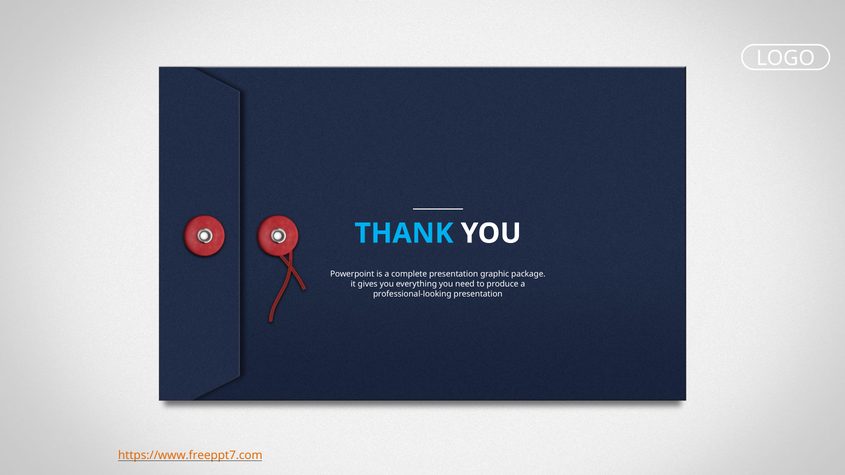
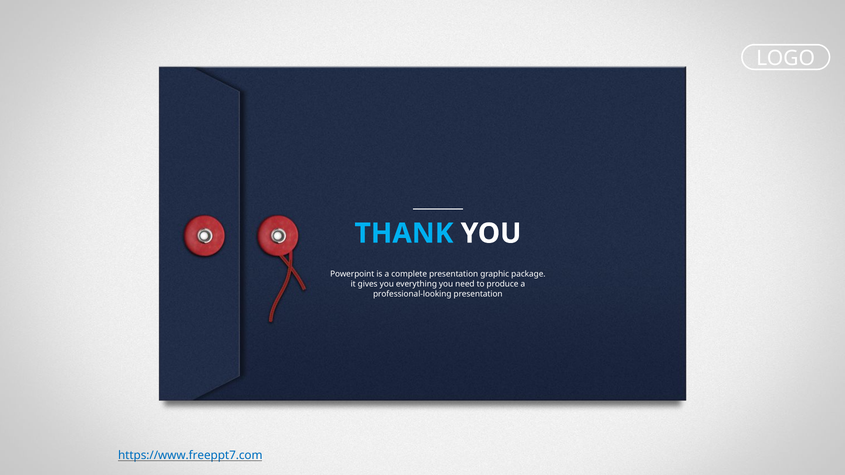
https://www.freeppt7.com colour: orange -> blue (190, 456)
